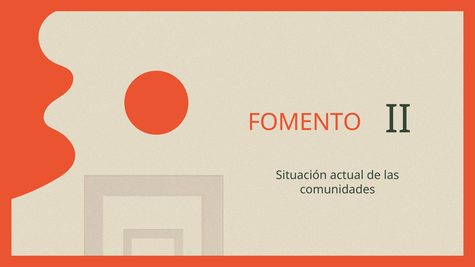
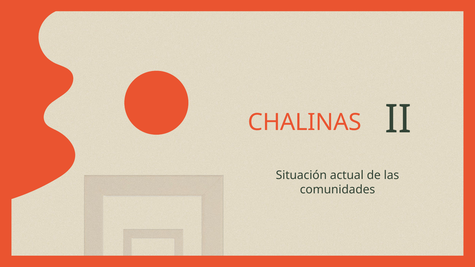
FOMENTO: FOMENTO -> CHALINAS (305, 122)
